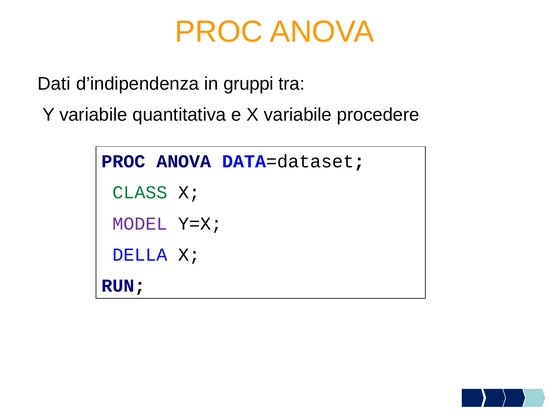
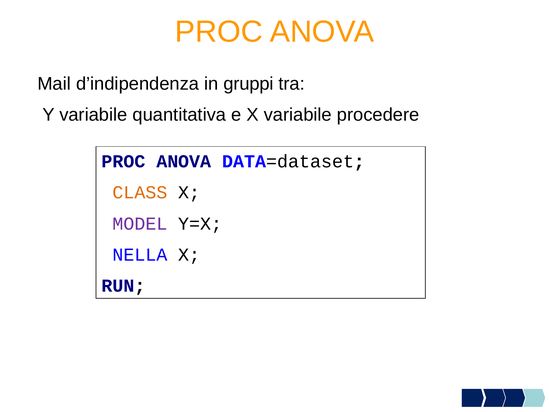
Dati: Dati -> Mail (54, 84)
CLASS colour: green -> orange (140, 192)
DELLA: DELLA -> NELLA (140, 255)
